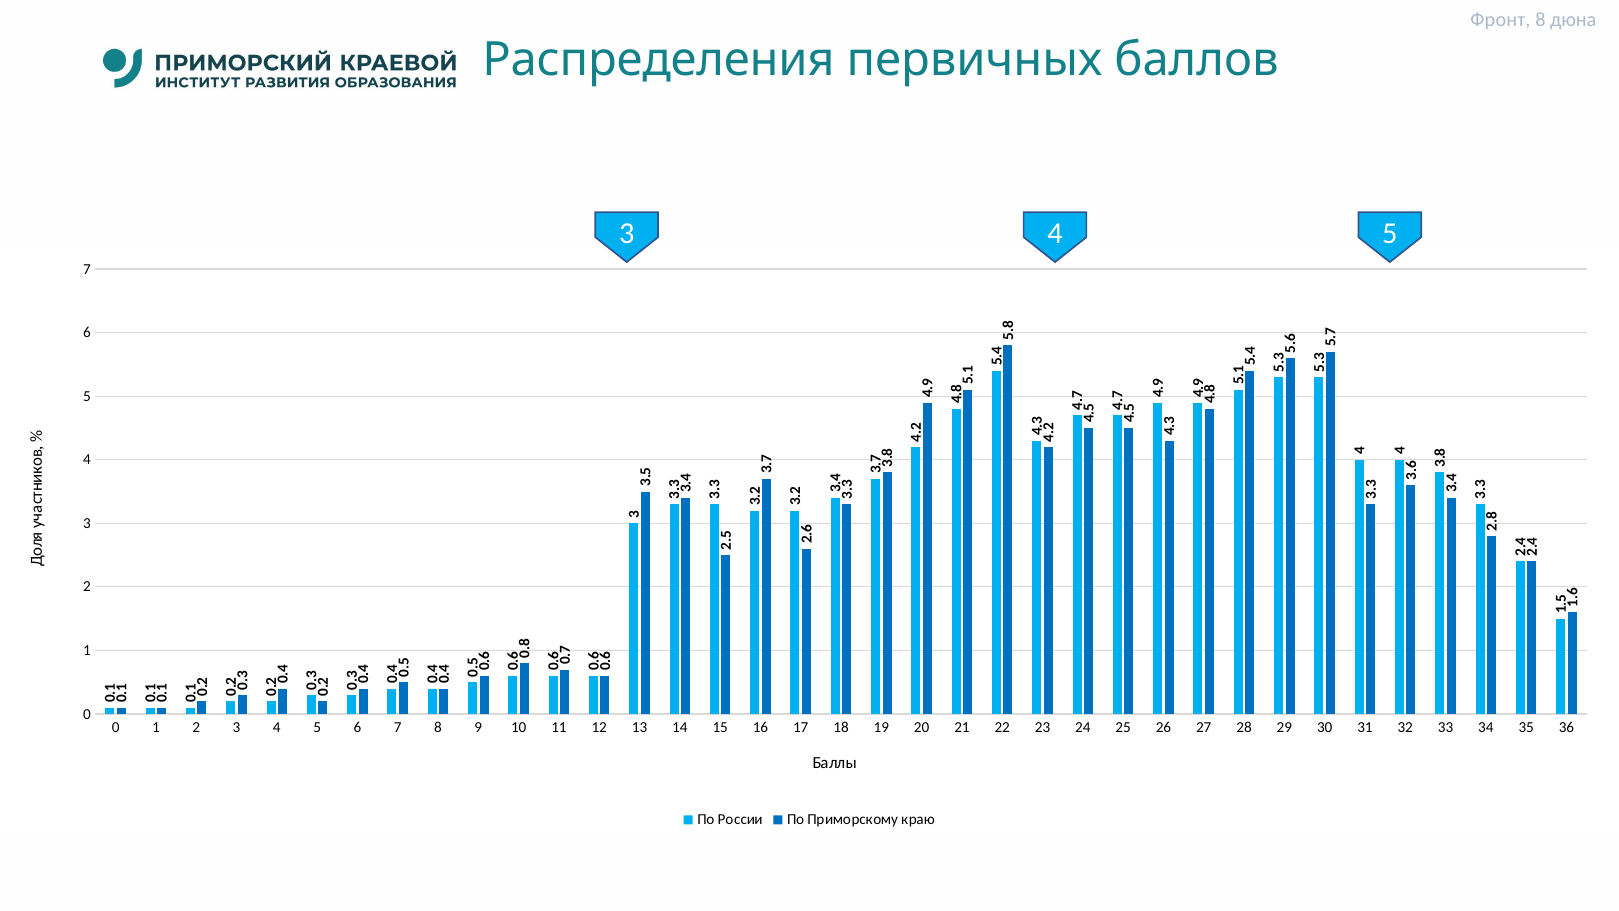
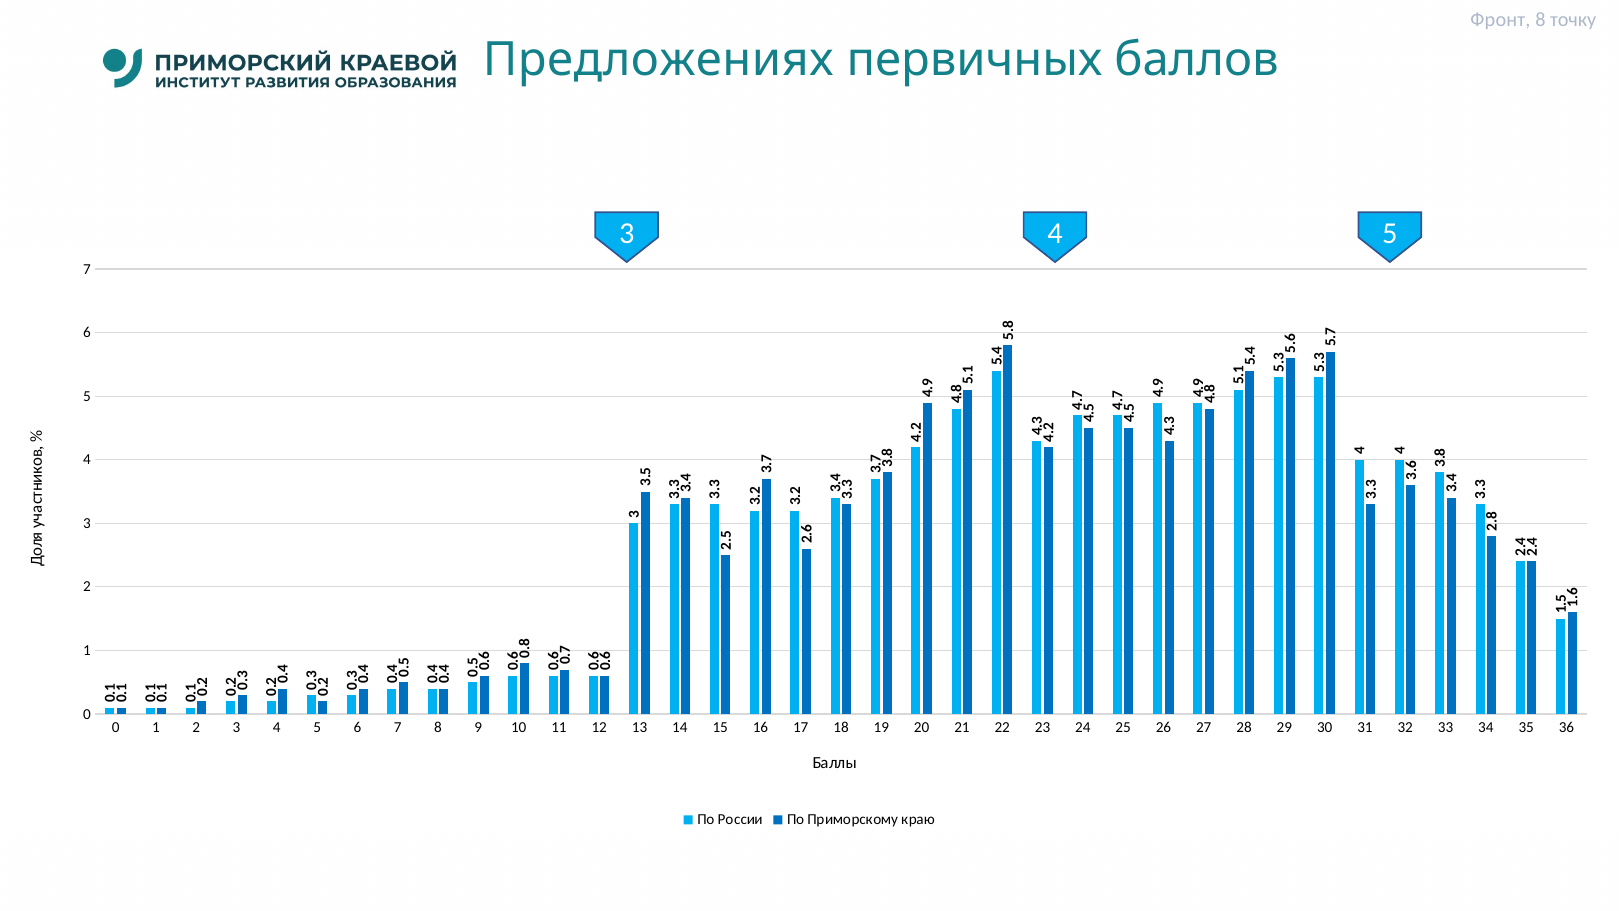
дюна: дюна -> точку (1573, 19)
Распределения: Распределения -> Предложениях (658, 60)
